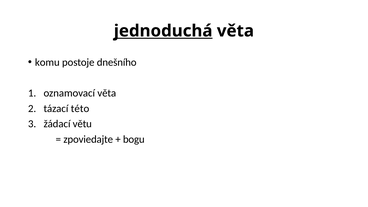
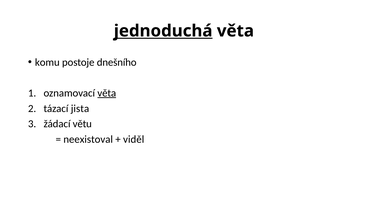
věta underline: none -> present (107, 93)
této: této -> jista (80, 109)
zpoviedajte: zpoviedajte -> neexistoval (88, 139)
bogu: bogu -> viděl (134, 139)
